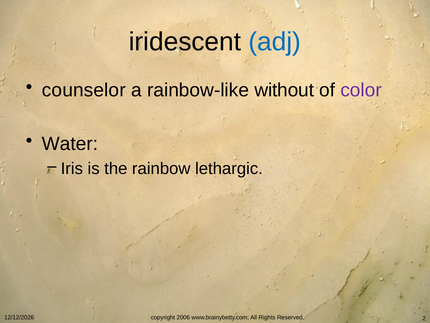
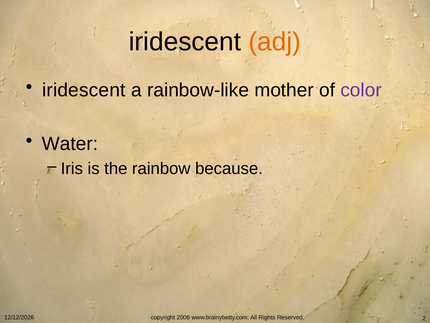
adj colour: blue -> orange (275, 42)
counselor: counselor -> iridescent (84, 90)
without: without -> mother (284, 90)
lethargic: lethargic -> because (229, 168)
